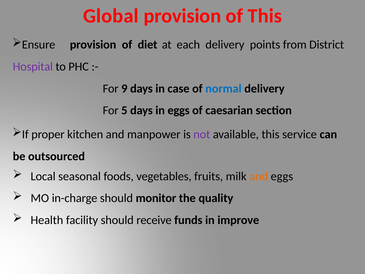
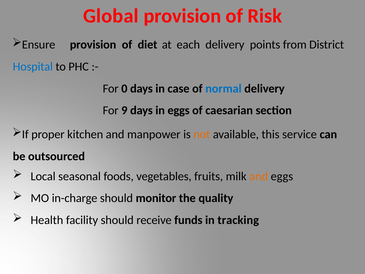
of This: This -> Risk (265, 16)
Hospital colour: purple -> blue (33, 67)
9: 9 -> 0 (124, 88)
5: 5 -> 9 (124, 110)
not colour: purple -> orange (202, 134)
improve: improve -> tracking (238, 220)
